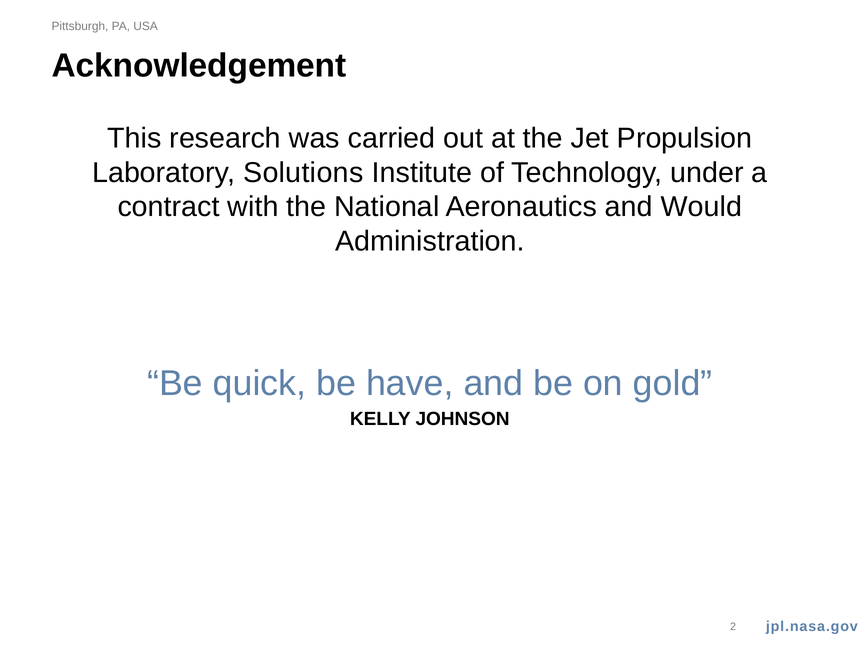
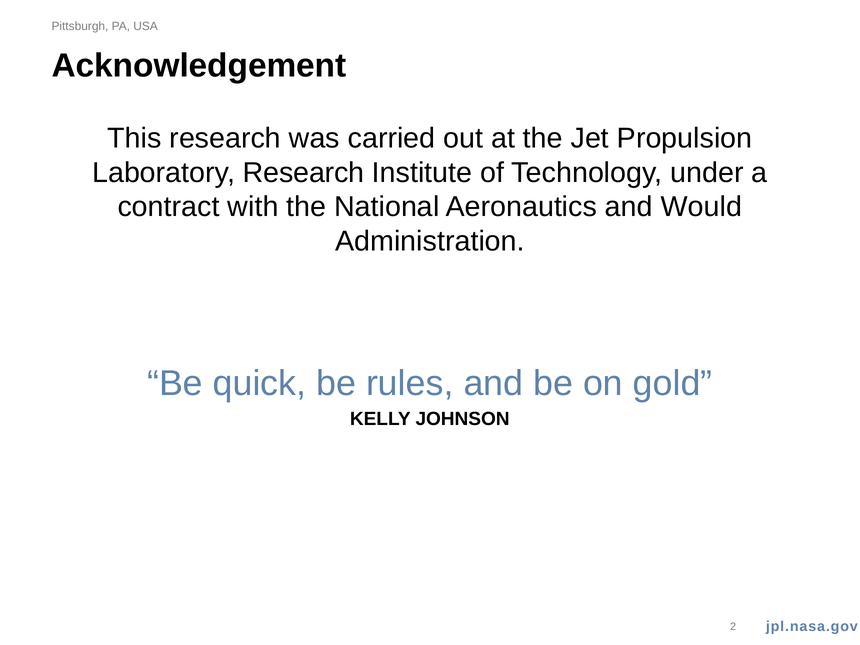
Laboratory Solutions: Solutions -> Research (304, 173)
have: have -> rules (410, 383)
